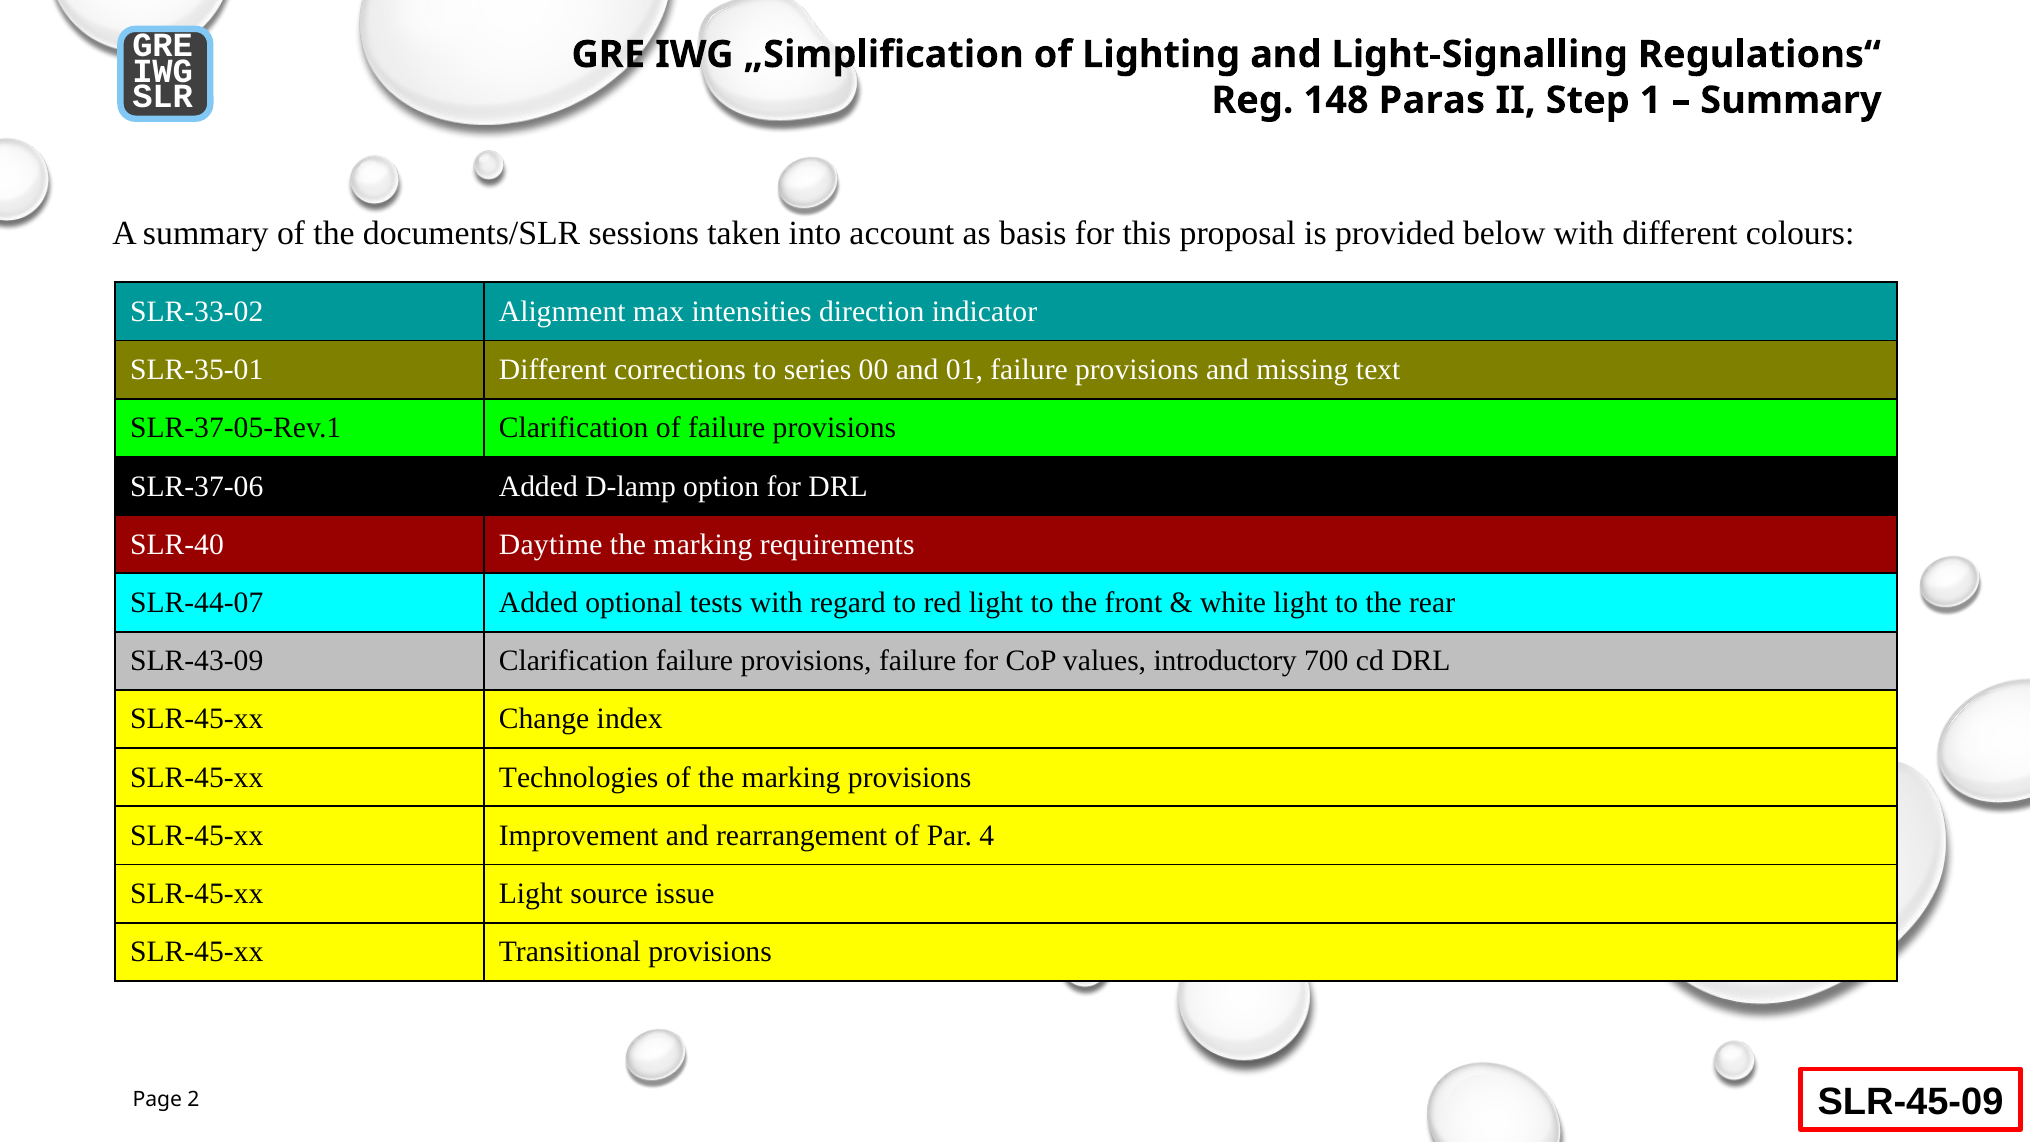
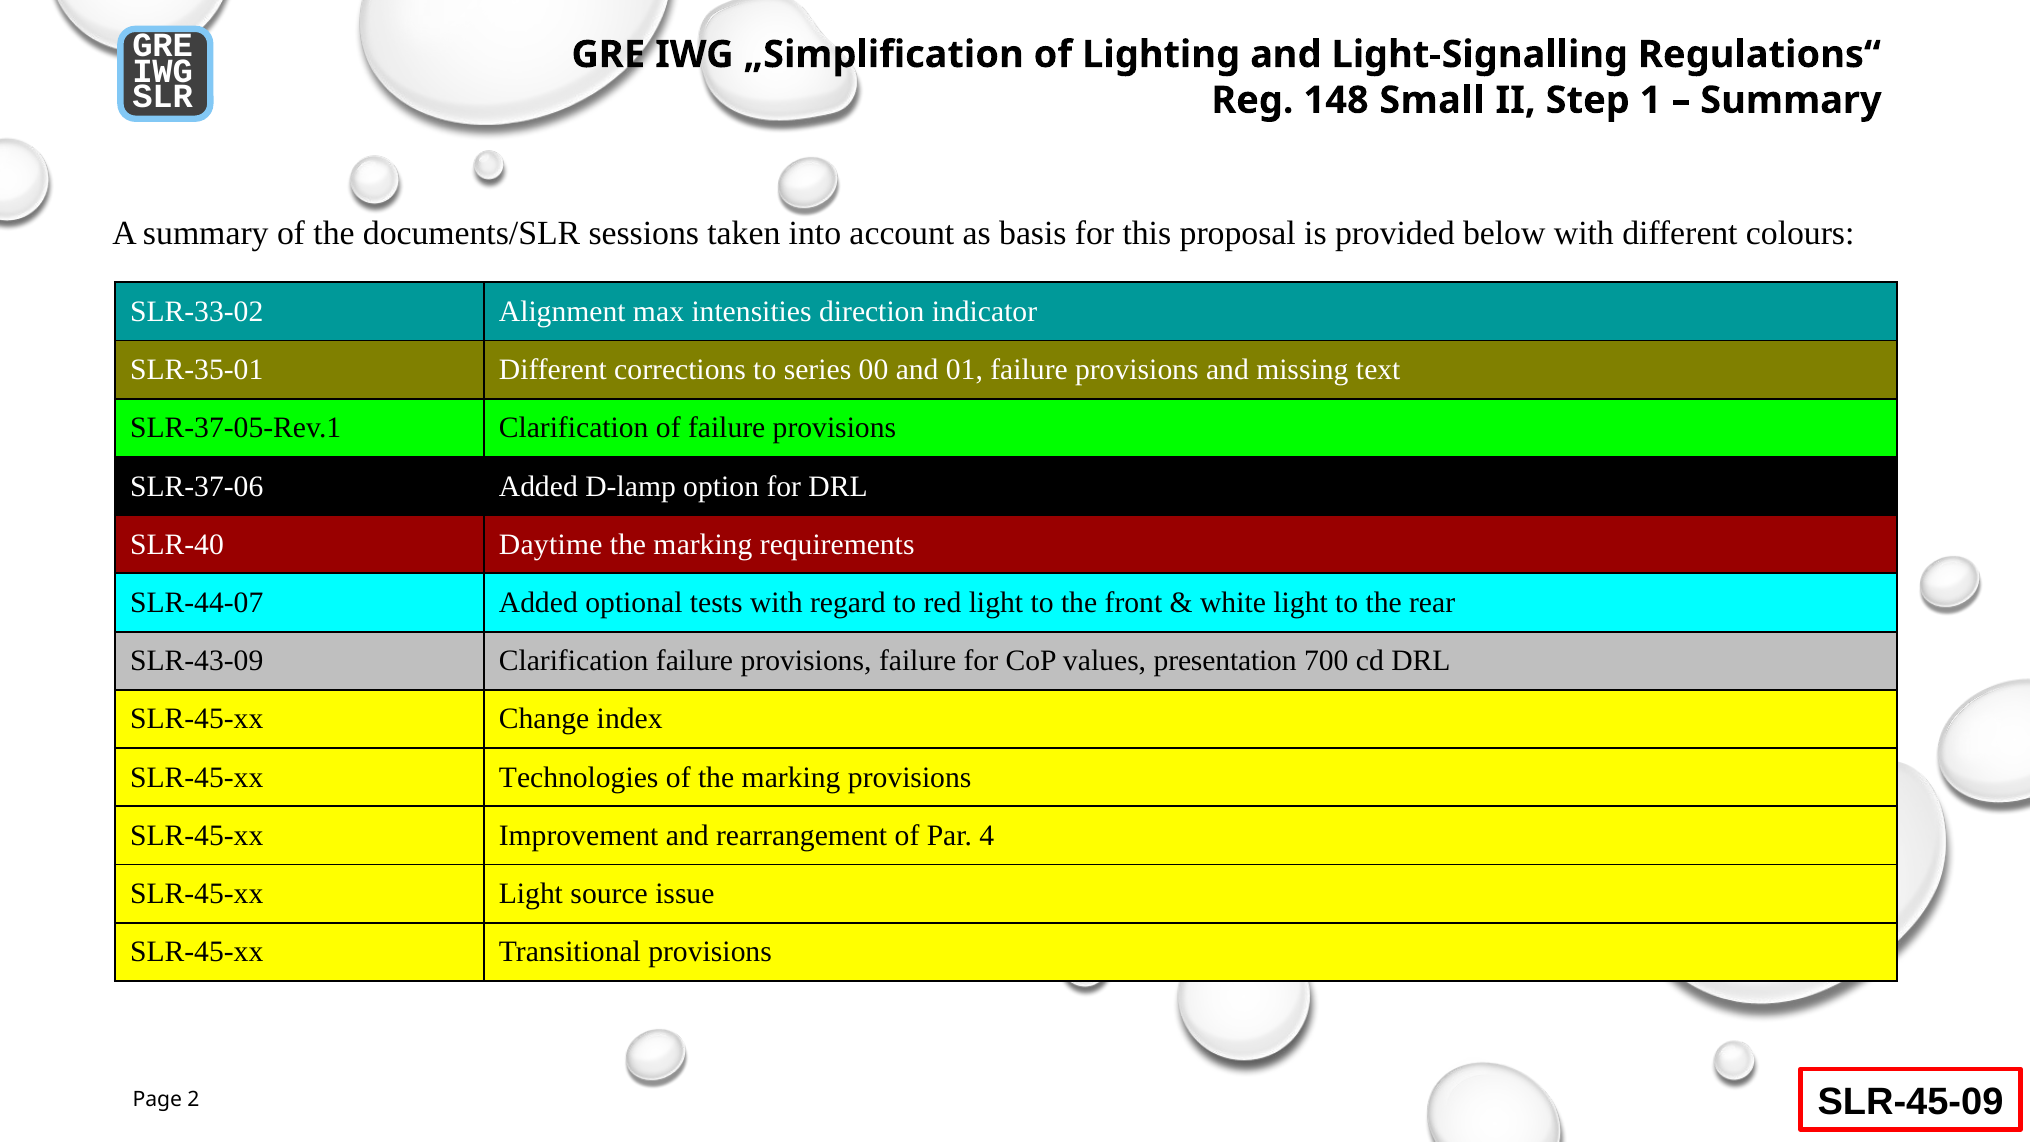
Paras: Paras -> Small (1432, 100)
introductory: introductory -> presentation (1225, 661)
